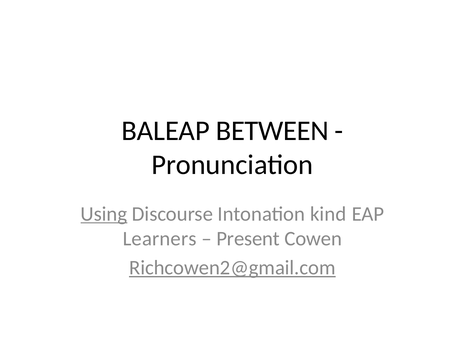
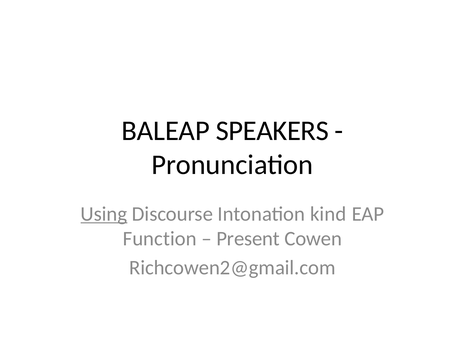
BETWEEN: BETWEEN -> SPEAKERS (272, 131)
Learners: Learners -> Function (160, 239)
Richcowen2@gmail.com underline: present -> none (232, 268)
